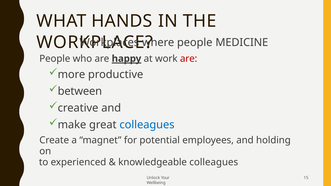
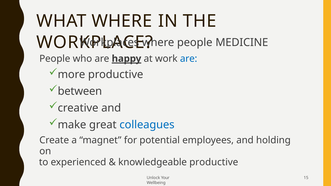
WHAT HANDS: HANDS -> WHERE (122, 21)
are colour: red -> blue (189, 59)
knowledgeable colleagues: colleagues -> productive (214, 162)
